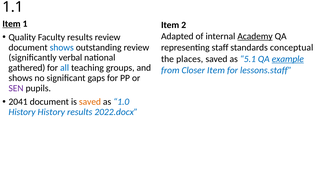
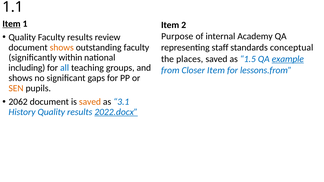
Adapted: Adapted -> Purpose (177, 36)
Academy underline: present -> none (255, 36)
shows colour: blue -> orange (62, 47)
outstanding review: review -> faculty (136, 47)
verbal: verbal -> within (70, 58)
5.1: 5.1 -> 1.5 (248, 59)
gathered: gathered -> including (27, 68)
lessons.staff: lessons.staff -> lessons.from (266, 70)
SEN colour: purple -> orange (16, 88)
2041: 2041 -> 2062 (18, 102)
1.0: 1.0 -> 3.1 (121, 102)
History History: History -> Quality (51, 112)
2022.docx underline: none -> present (116, 112)
